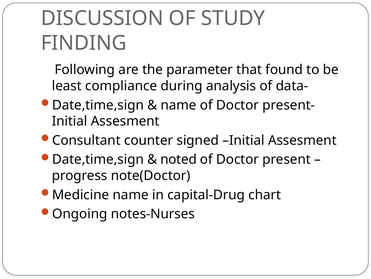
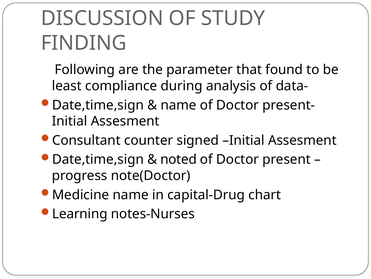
Ongoing: Ongoing -> Learning (80, 213)
